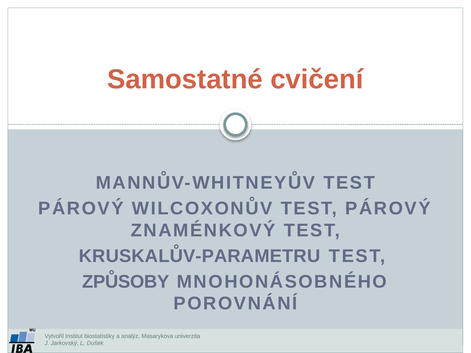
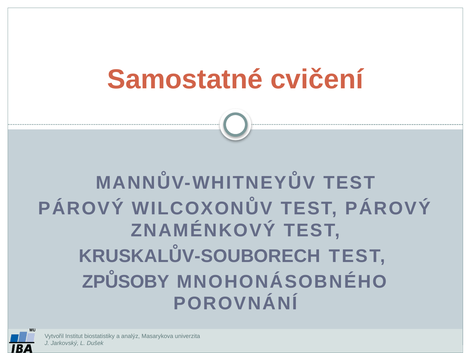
KRUSKALŮV-PARAMETRU: KRUSKALŮV-PARAMETRU -> KRUSKALŮV-SOUBORECH (200, 256)
